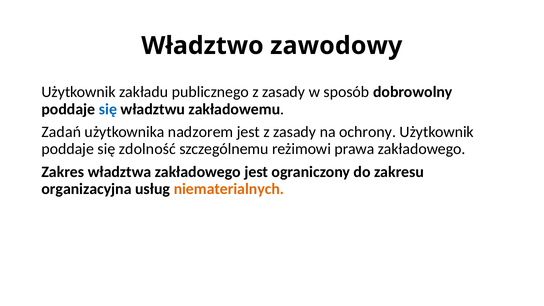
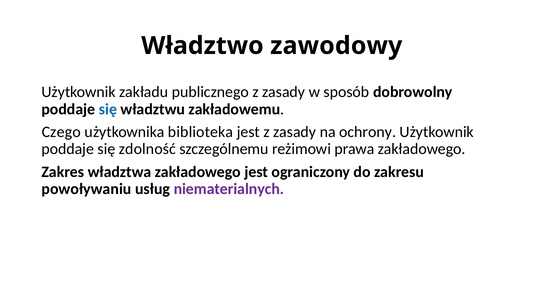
Zadań: Zadań -> Czego (61, 132)
nadzorem: nadzorem -> biblioteka (201, 132)
organizacyjna: organizacyjna -> powoływaniu (86, 189)
niematerialnych colour: orange -> purple (229, 189)
